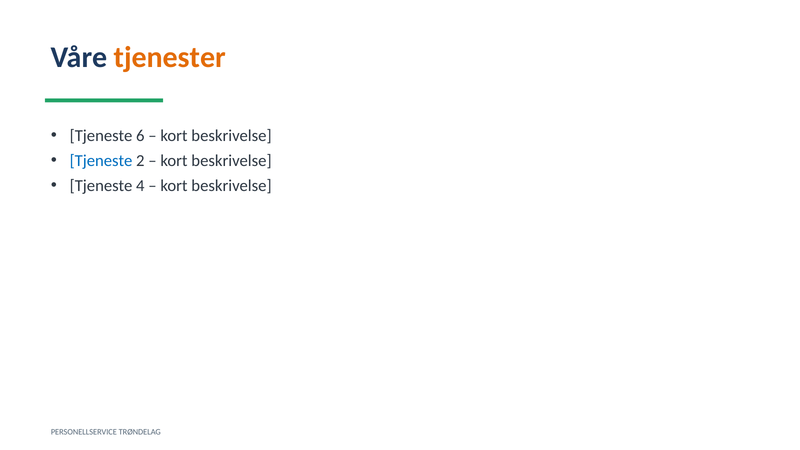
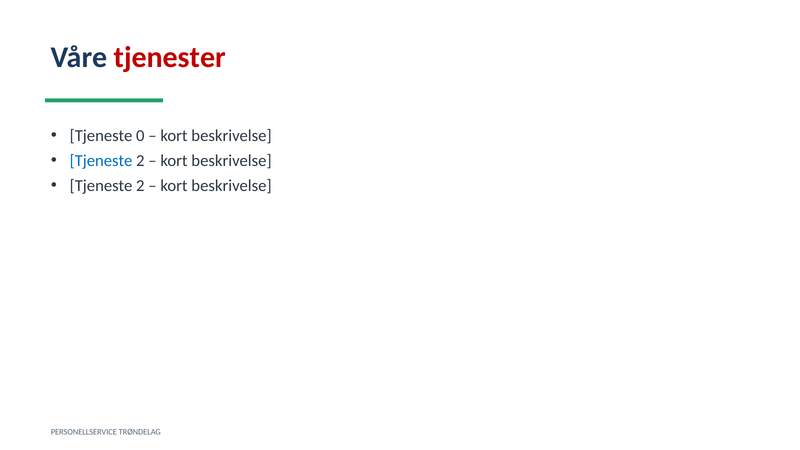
tjenester colour: orange -> red (170, 57)
6: 6 -> 0 (140, 135)
4: 4 -> 2 (140, 186)
